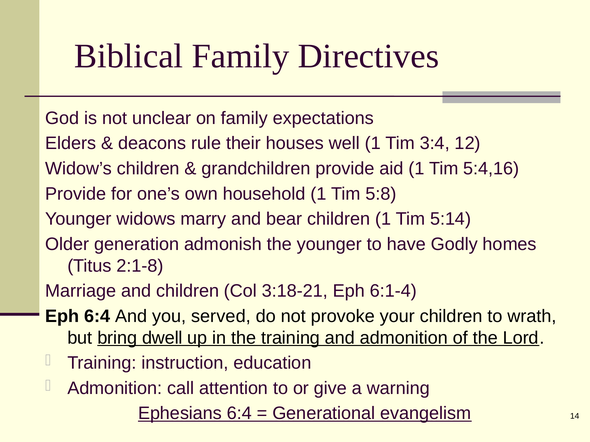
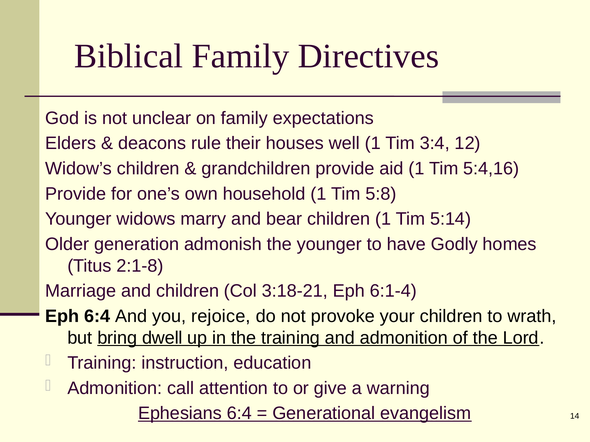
served: served -> rejoice (221, 316)
